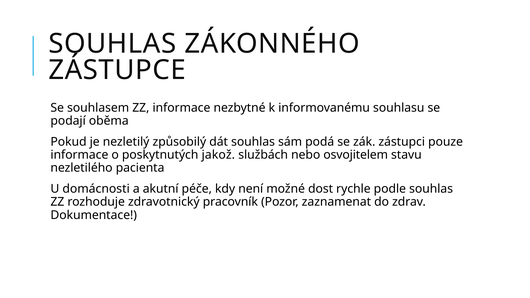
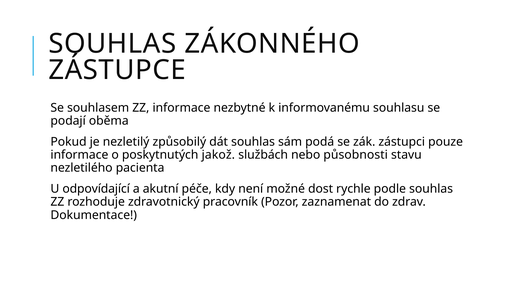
osvojitelem: osvojitelem -> působnosti (356, 155)
domácnosti: domácnosti -> odpovídající (96, 189)
